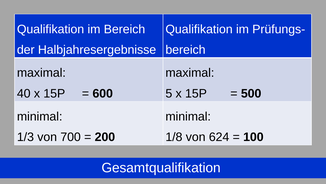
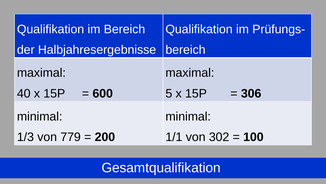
500: 500 -> 306 (251, 93)
700: 700 -> 779 (71, 137)
1/8: 1/8 -> 1/1 (174, 137)
624: 624 -> 302 (219, 137)
